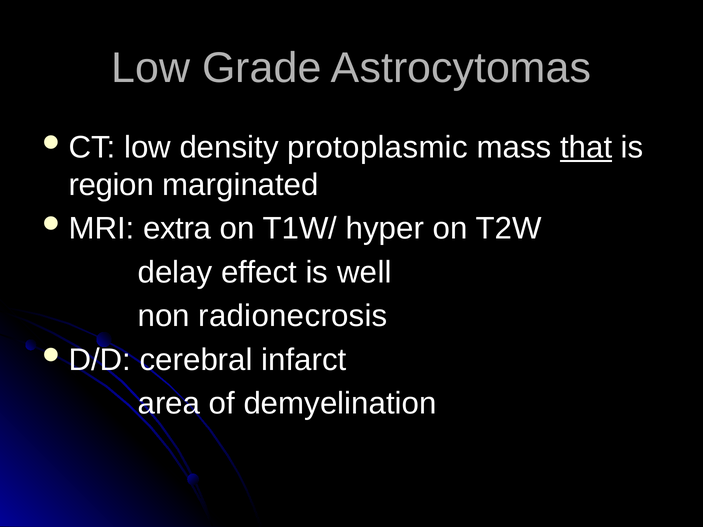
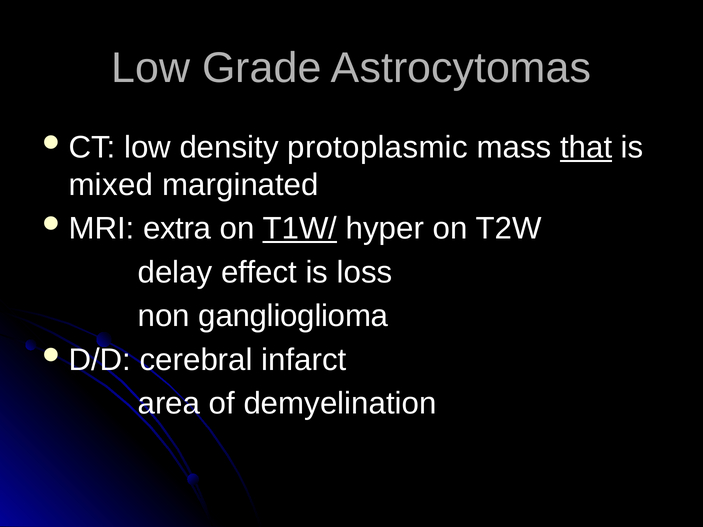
region: region -> mixed (111, 185)
T1W/ underline: none -> present (300, 229)
well: well -> loss (365, 272)
radionecrosis: radionecrosis -> ganglioglioma (293, 316)
